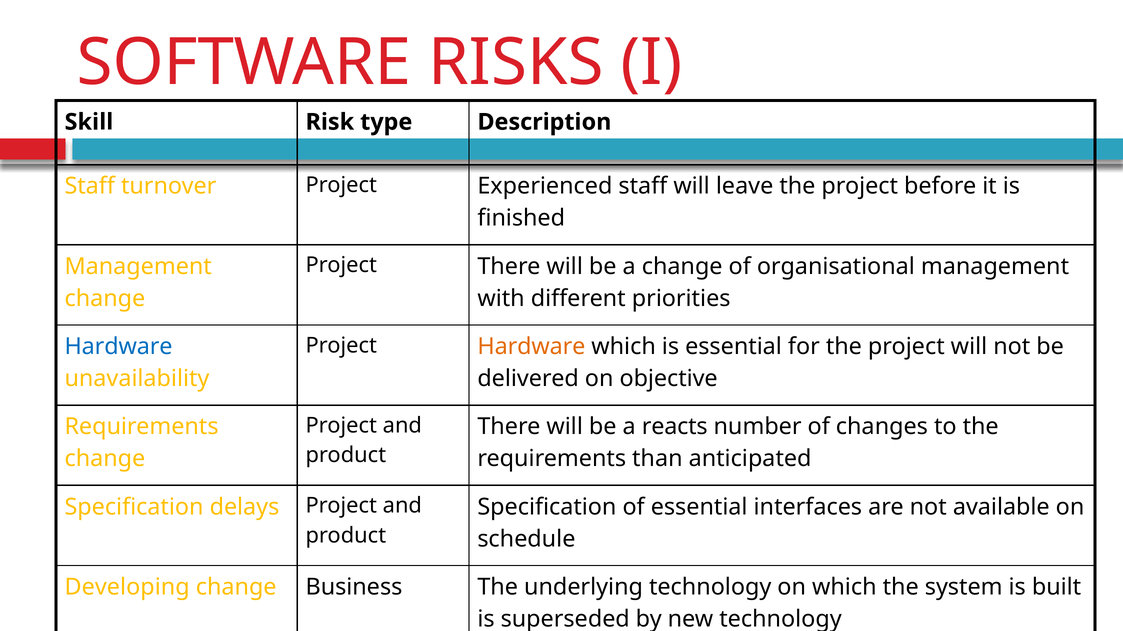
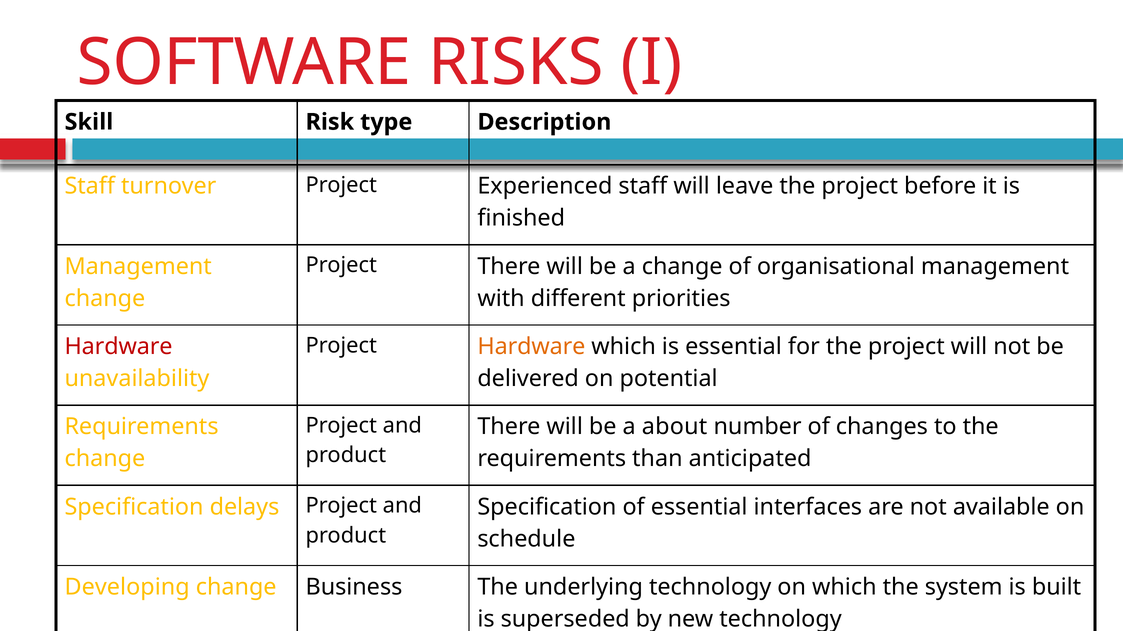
Hardware colour: blue -> red (119, 347)
objective: objective -> potential (669, 379)
reacts: reacts -> about (675, 427)
